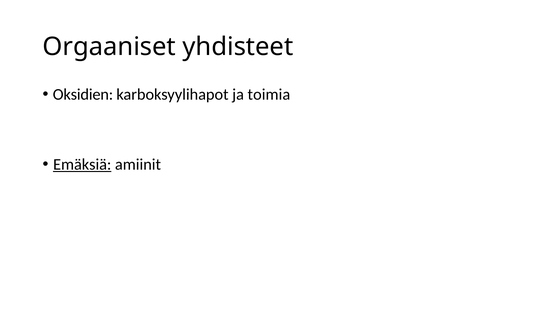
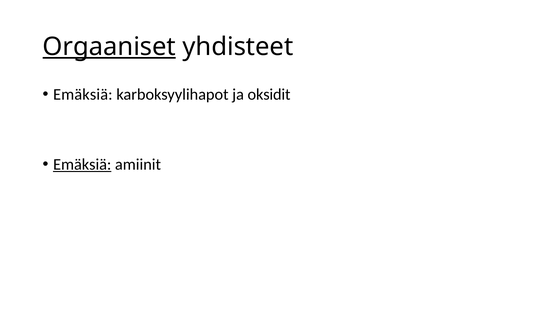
Orgaaniset underline: none -> present (109, 47)
Oksidien: Oksidien -> Emäksiä (83, 95)
toimia: toimia -> oksidit (269, 95)
